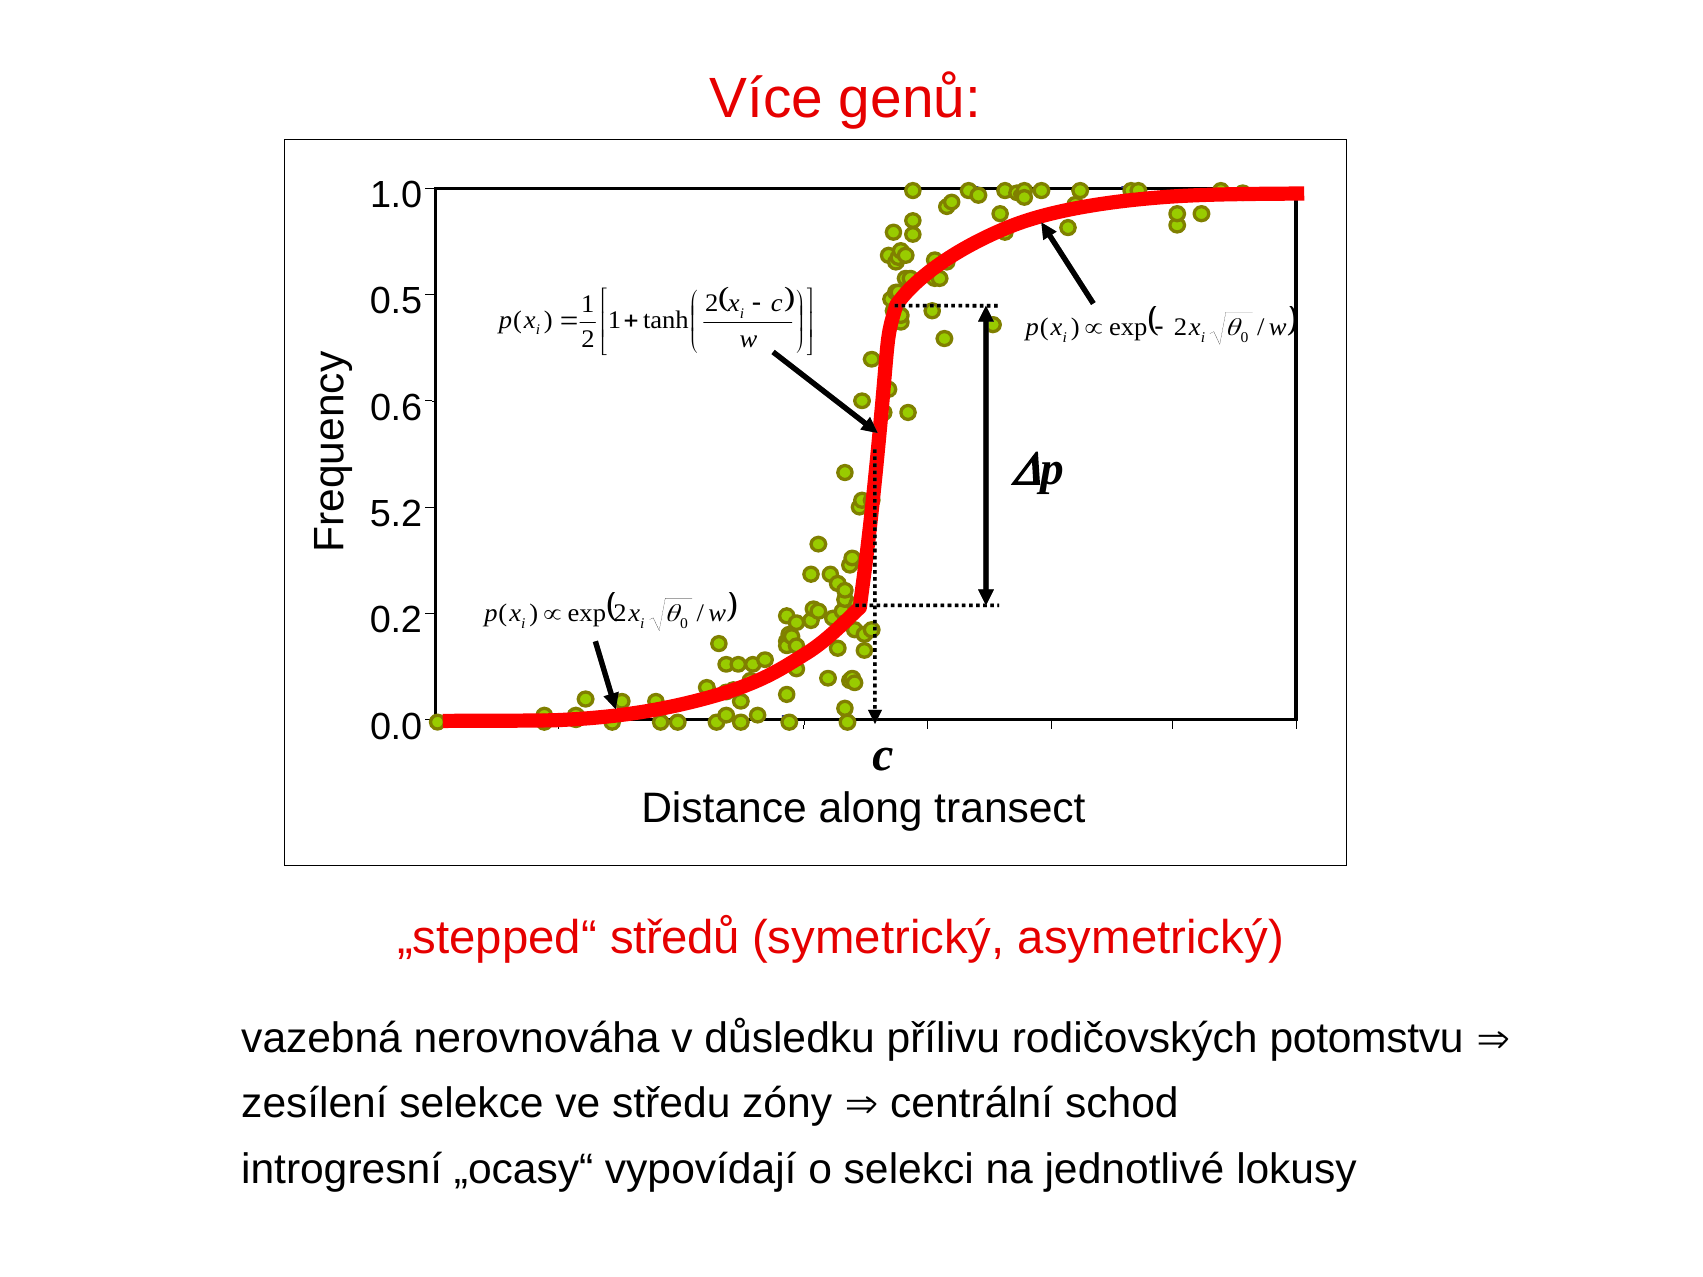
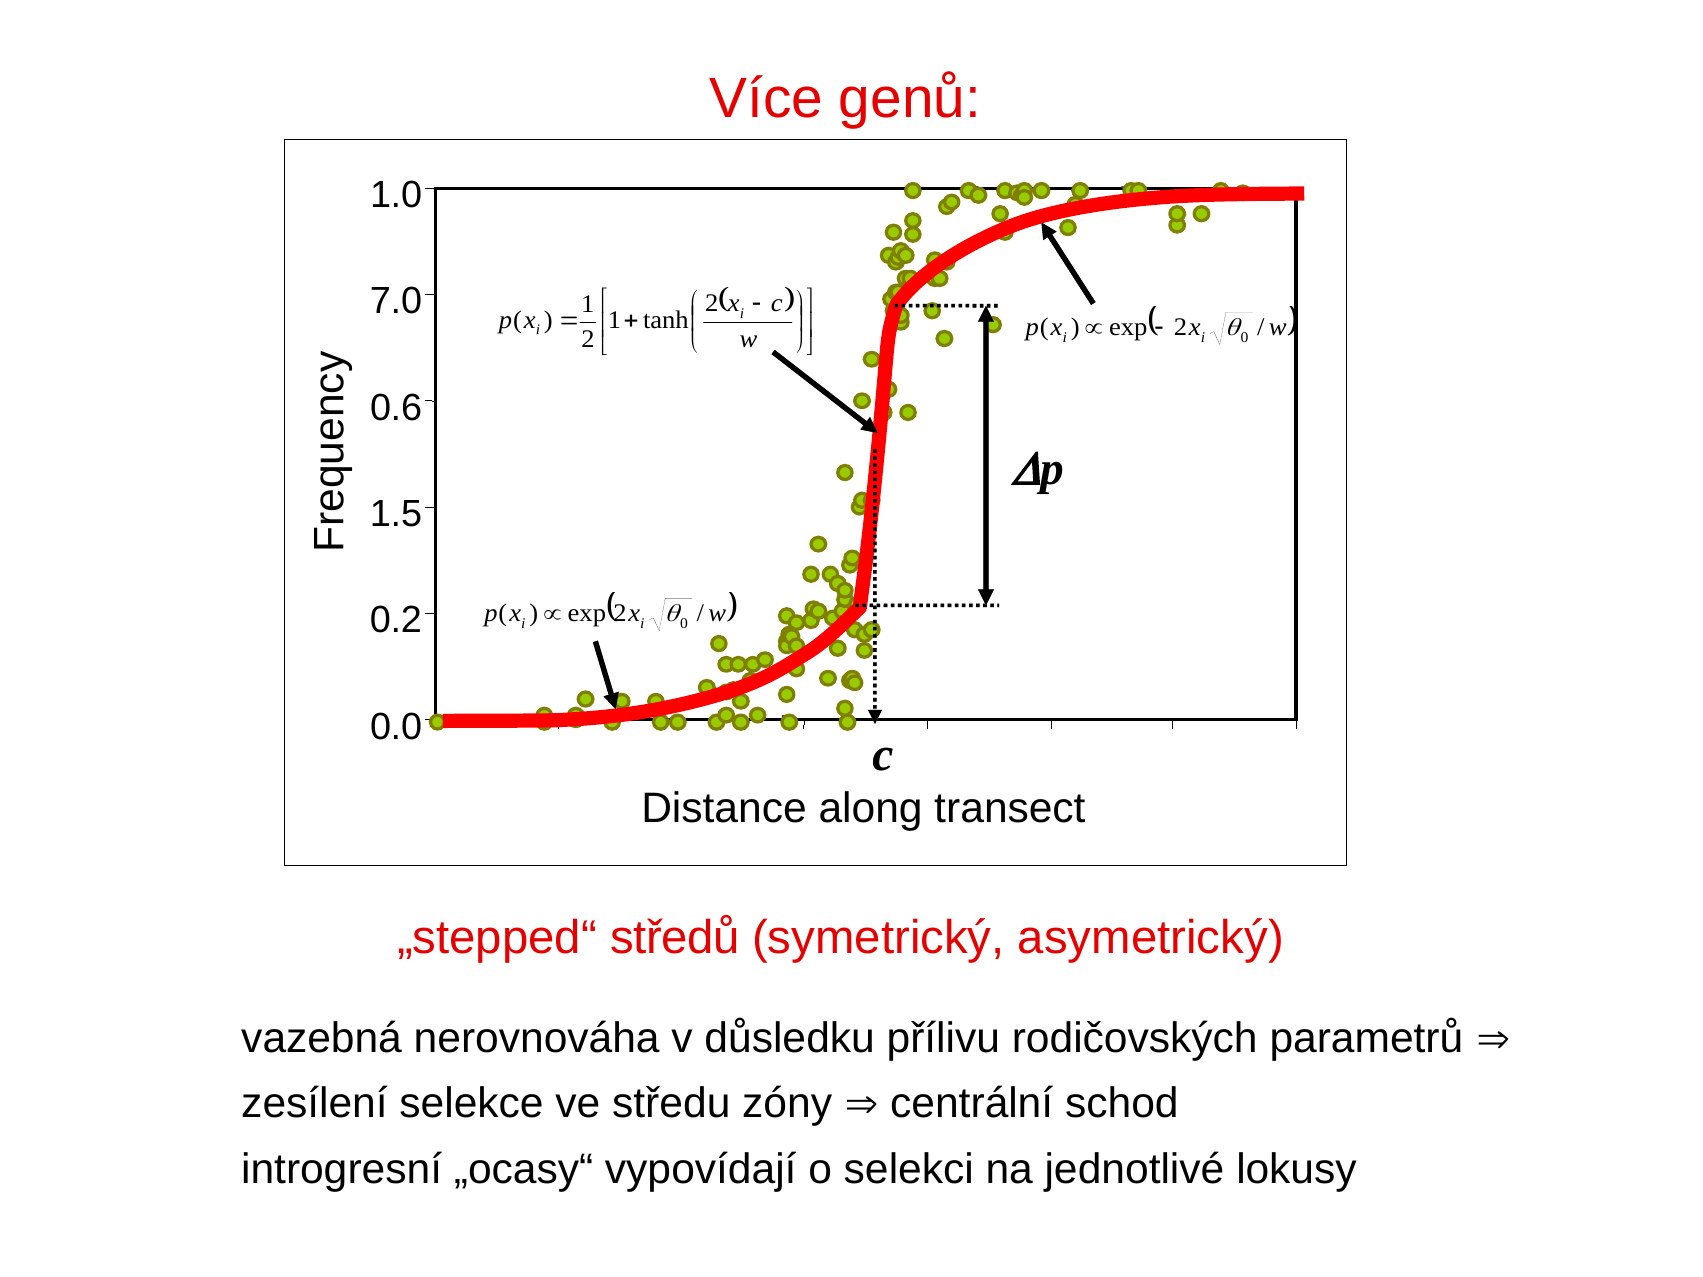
0.5: 0.5 -> 7.0 (396, 301)
5.2: 5.2 -> 1.5 (396, 514)
potomstvu: potomstvu -> parametrů (1366, 1039)
